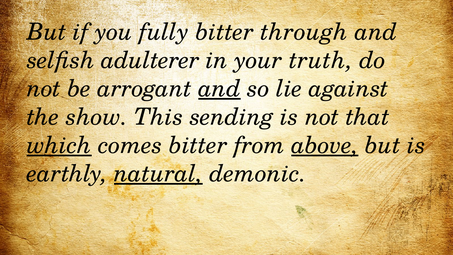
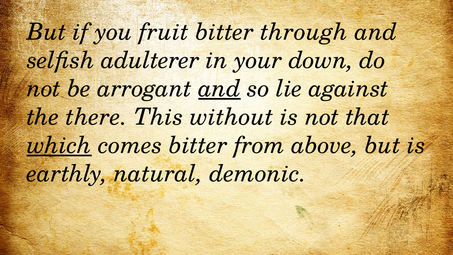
fully: fully -> fruit (164, 32)
truth: truth -> down (321, 60)
show: show -> there (97, 117)
sending: sending -> without (232, 117)
above underline: present -> none (325, 145)
natural underline: present -> none (158, 174)
